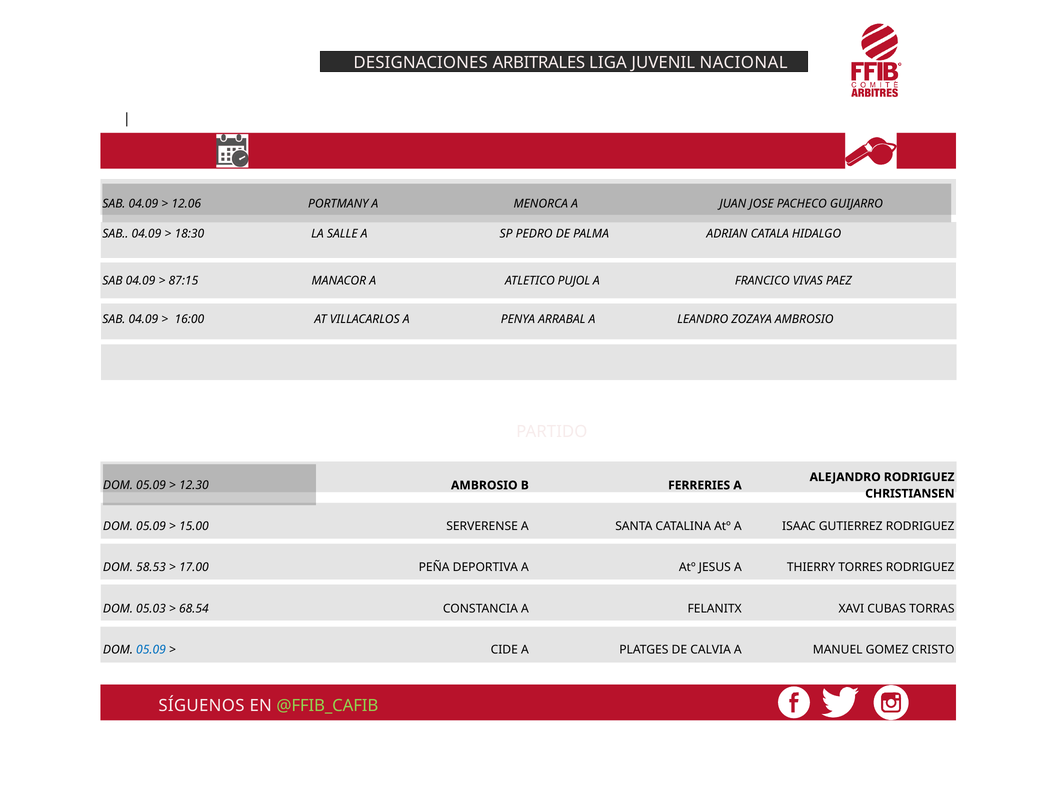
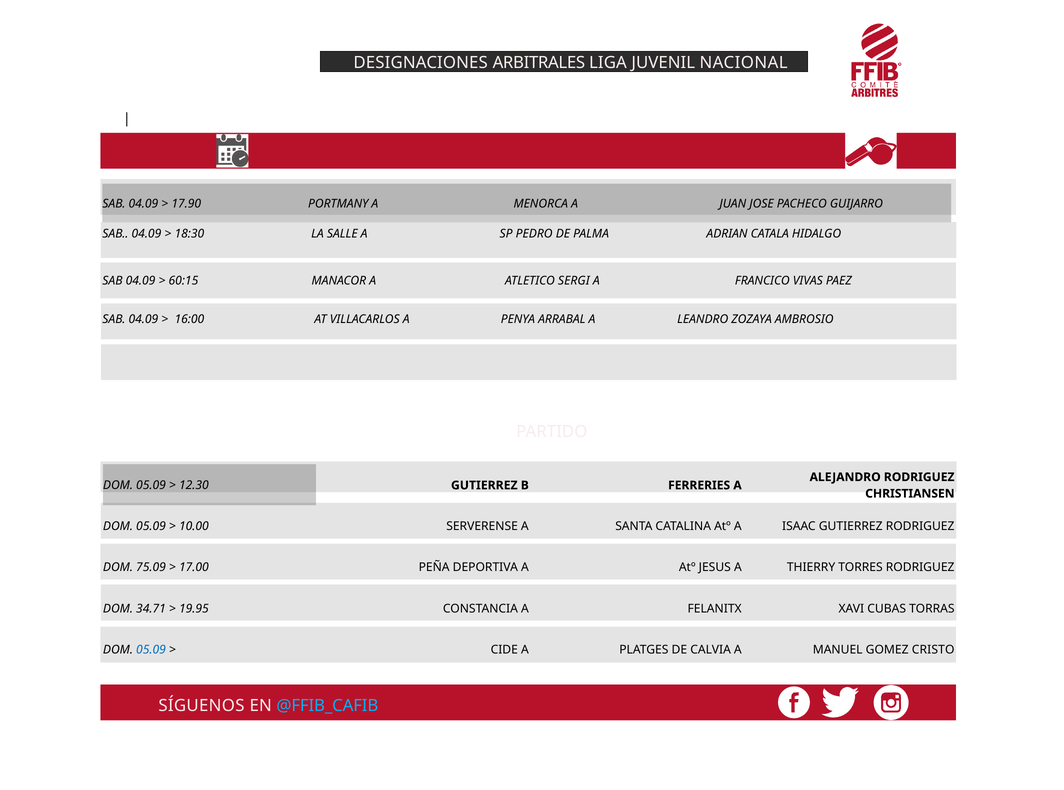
12.06: 12.06 -> 17.90 (186, 204)
87:15: 87:15 -> 60:15 (183, 281)
PUJOL: PUJOL -> SERGI (574, 281)
12.30 AMBROSIO: AMBROSIO -> GUTIERREZ (484, 485)
15.00: 15.00 -> 10.00 (194, 526)
58.53: 58.53 -> 75.09 (151, 567)
05.03: 05.03 -> 34.71 (151, 608)
68.54: 68.54 -> 19.95 (194, 608)
@FFIB_CAFIB colour: light green -> light blue (327, 706)
